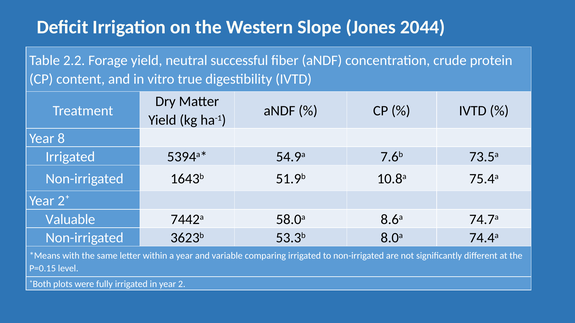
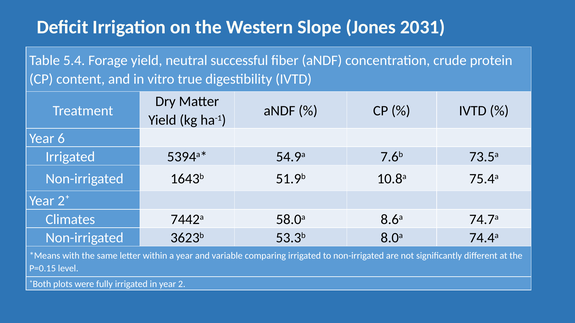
2044: 2044 -> 2031 (423, 27)
2.2: 2.2 -> 5.4 (74, 61)
8: 8 -> 6 (61, 139)
Valuable: Valuable -> Climates (70, 220)
